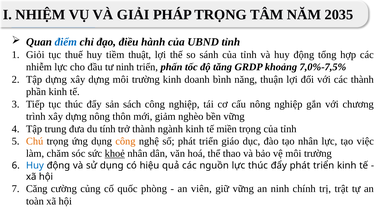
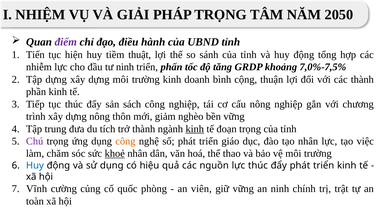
2035: 2035 -> 2050 (339, 15)
điểm colour: blue -> purple (66, 42)
Giỏi: Giỏi -> Tiến (35, 55)
thuế: thuế -> hiện (74, 55)
năng: năng -> cộng (246, 80)
tính: tính -> tích (108, 129)
kinh underline: none -> present (195, 129)
miền: miền -> đoạn (227, 129)
Chú colour: orange -> purple (35, 141)
Căng: Căng -> Vĩnh (37, 189)
